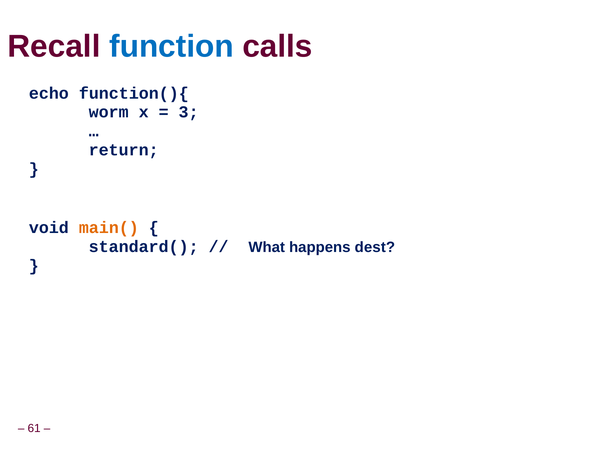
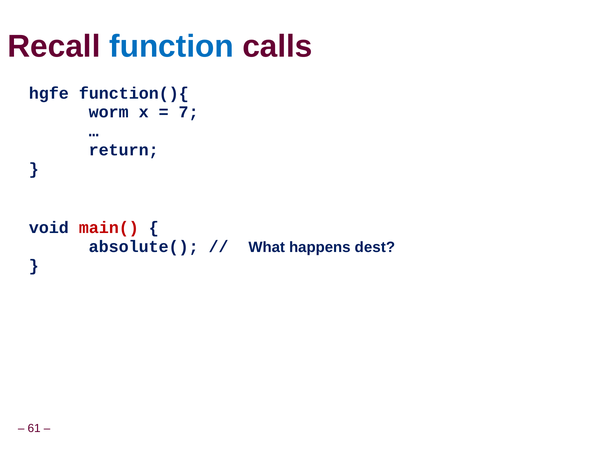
echo: echo -> hgfe (49, 93)
3: 3 -> 7 (189, 112)
main( colour: orange -> red (109, 228)
standard(: standard( -> absolute( (144, 246)
